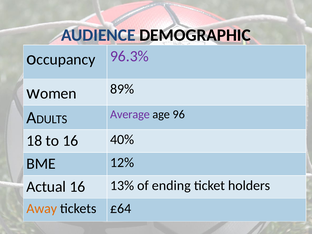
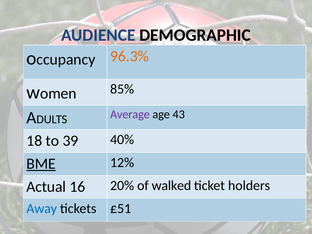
96.3% colour: purple -> orange (129, 56)
89%: 89% -> 85% (122, 89)
96: 96 -> 43 (179, 114)
to 16: 16 -> 39 (70, 141)
BME underline: none -> present (41, 164)
13%: 13% -> 20% (122, 186)
ending: ending -> walked (171, 186)
Away colour: orange -> blue (42, 209)
£64: £64 -> £51 (121, 209)
